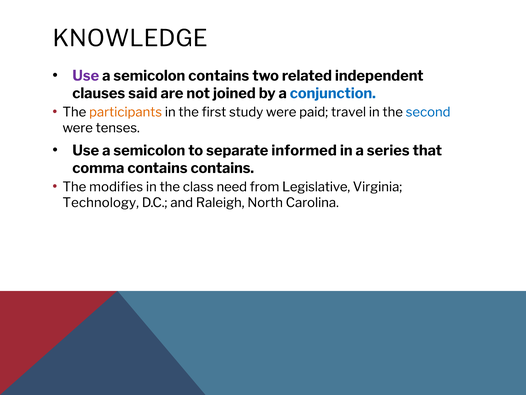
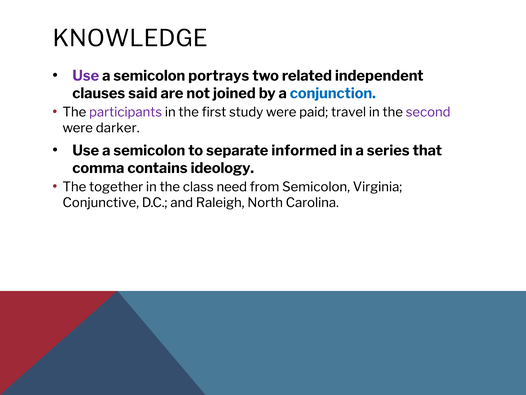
semicolon contains: contains -> portrays (219, 76)
participants colour: orange -> purple (126, 112)
second colour: blue -> purple (428, 112)
tenses: tenses -> darker (118, 128)
contains contains: contains -> ideology (222, 168)
modifies: modifies -> together (116, 187)
from Legislative: Legislative -> Semicolon (316, 187)
Technology: Technology -> Conjunctive (101, 202)
